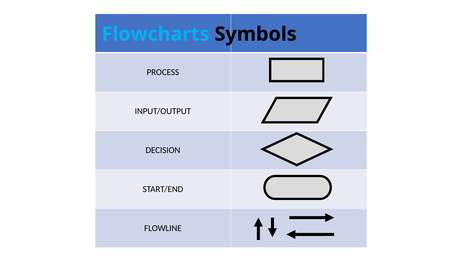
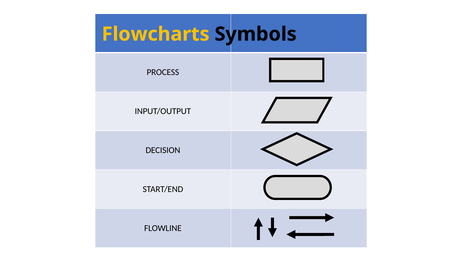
Flowcharts colour: light blue -> yellow (156, 34)
